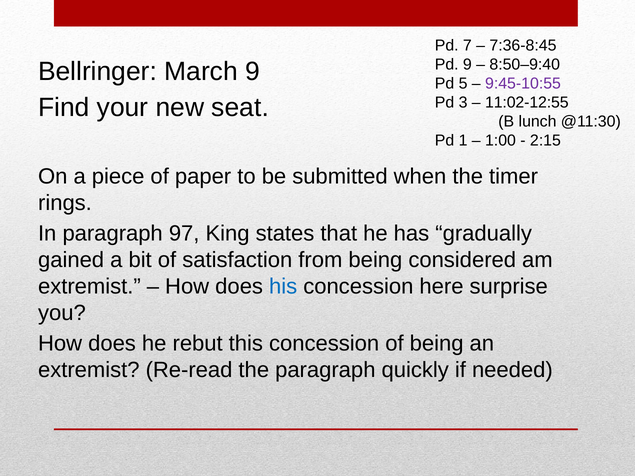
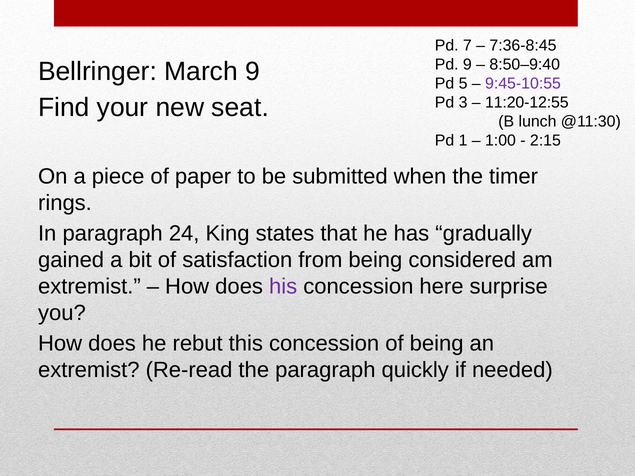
11:02-12:55: 11:02-12:55 -> 11:20-12:55 (527, 103)
97: 97 -> 24 (184, 234)
his colour: blue -> purple (283, 287)
